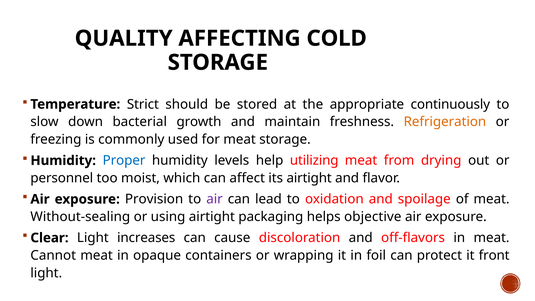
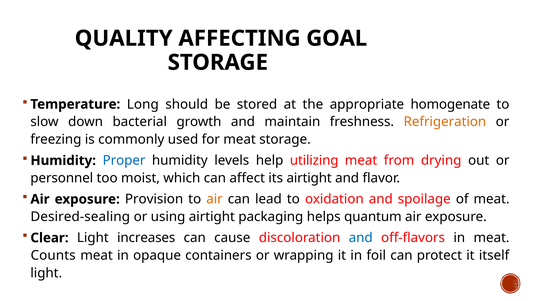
COLD: COLD -> GOAL (337, 38)
Strict: Strict -> Long (143, 104)
continuously: continuously -> homogenate (450, 104)
air colour: purple -> orange (215, 199)
Without-sealing: Without-sealing -> Desired-sealing (80, 217)
objective: objective -> quantum (373, 217)
and colour: black -> blue (361, 238)
Cannot: Cannot -> Counts (53, 255)
front: front -> itself (494, 255)
